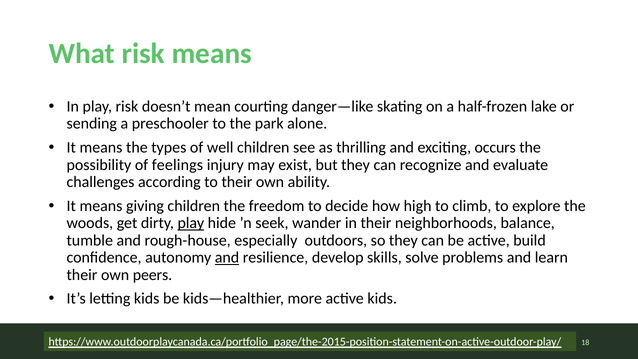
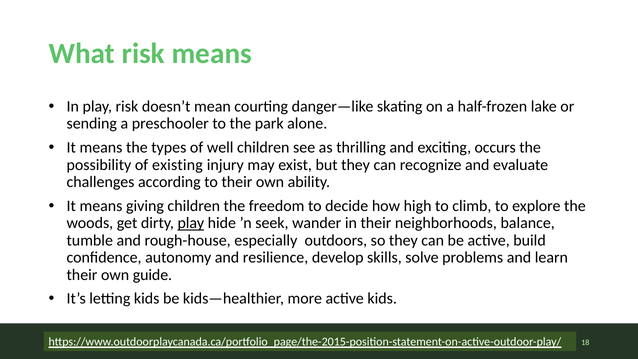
feelings: feelings -> existing (177, 165)
and underline: present -> none (227, 257)
peers: peers -> guide (152, 275)
